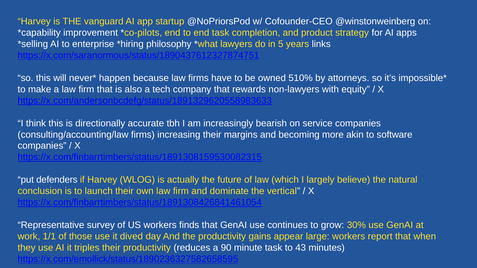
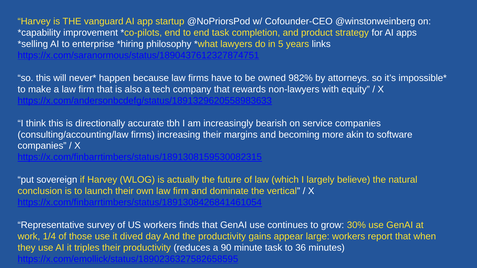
510%: 510% -> 982% (301, 78)
defenders: defenders -> sovereign (57, 180)
1/1: 1/1 -> 1/4 (49, 237)
43: 43 -> 36 (301, 248)
